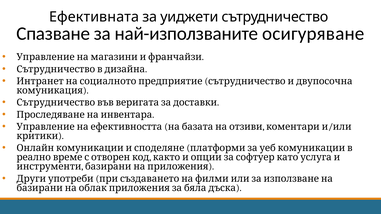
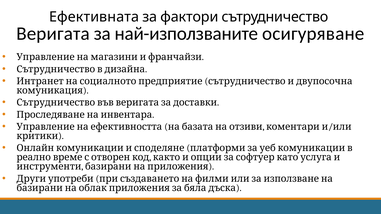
уиджети: уиджети -> фактори (189, 17)
Спазване: Спазване -> Веригата (53, 34)
